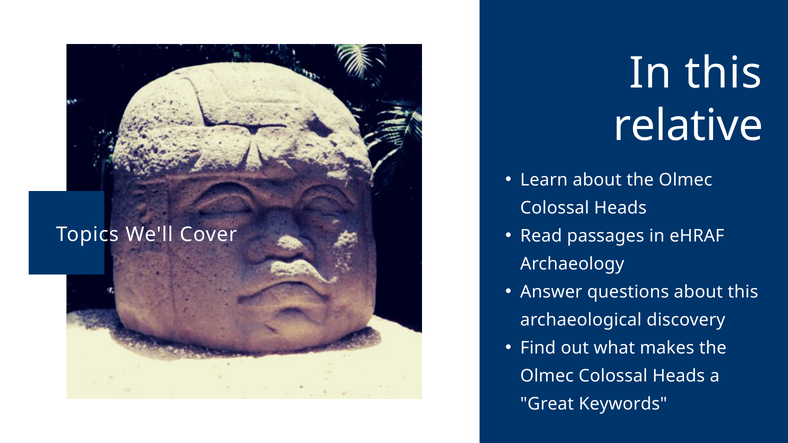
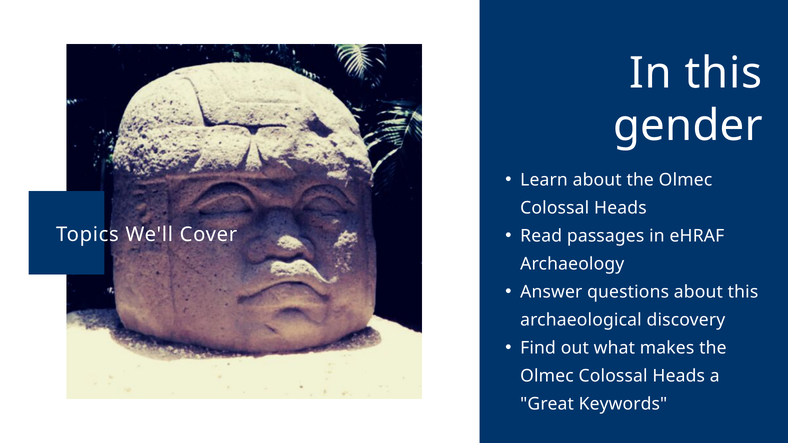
relative: relative -> gender (688, 126)
